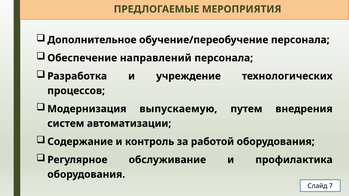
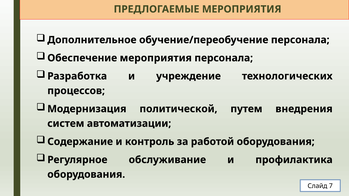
Обеспечение направлений: направлений -> мероприятия (156, 58)
выпускаемую: выпускаемую -> политической (178, 109)
